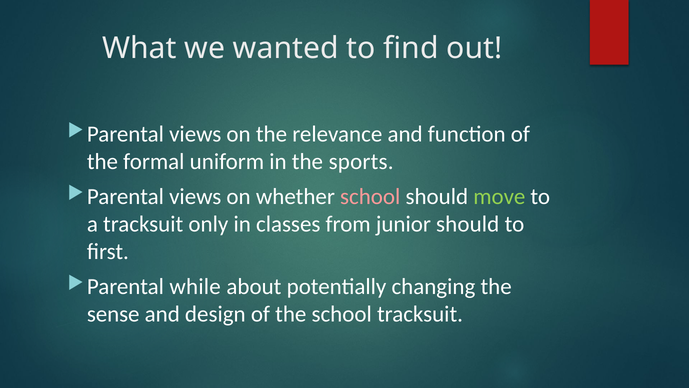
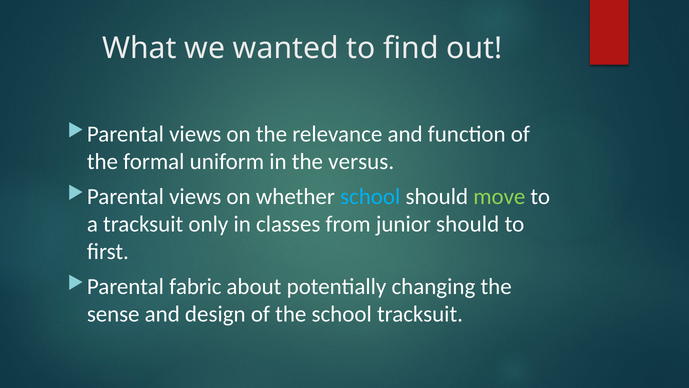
sports: sports -> versus (361, 162)
school colour: pink -> light blue (370, 196)
while: while -> fabric (195, 286)
